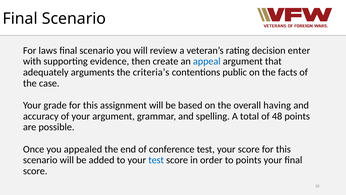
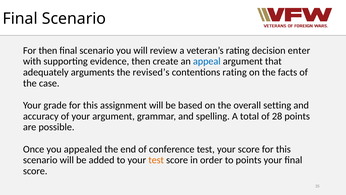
For laws: laws -> then (48, 50)
criteria’s: criteria’s -> revised’s (151, 72)
contentions public: public -> rating (235, 72)
having: having -> setting (277, 105)
48: 48 -> 28 (277, 116)
test colour: blue -> orange (156, 160)
